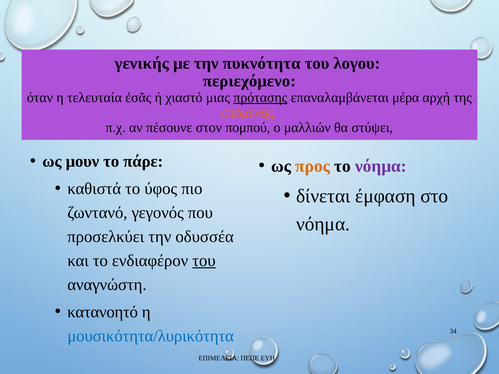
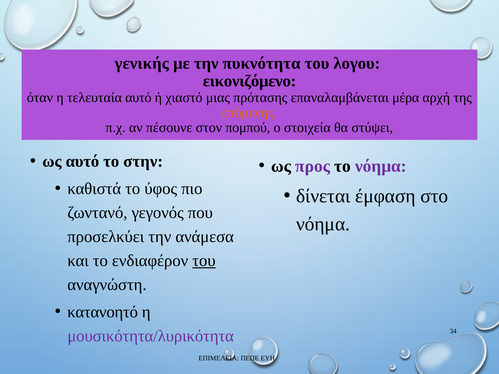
περιεχόμενο: περιεχόμενο -> εικονιζόμενο (250, 81)
τελευταία ἐσᾶς: ἐσᾶς -> αυτό (138, 98)
πρότασης underline: present -> none (260, 98)
μαλλιών: μαλλιών -> στοιχεία (307, 128)
ως μουν: μουν -> αυτό (82, 162)
πάρε: πάρε -> στην (143, 162)
προς colour: orange -> purple (313, 166)
οδυσσέα: οδυσσέα -> ανάμεσα (205, 237)
μουσικότητα/λυρικότητα colour: blue -> purple (151, 336)
